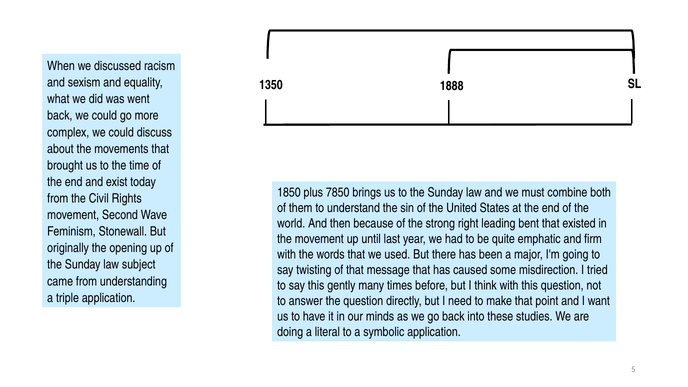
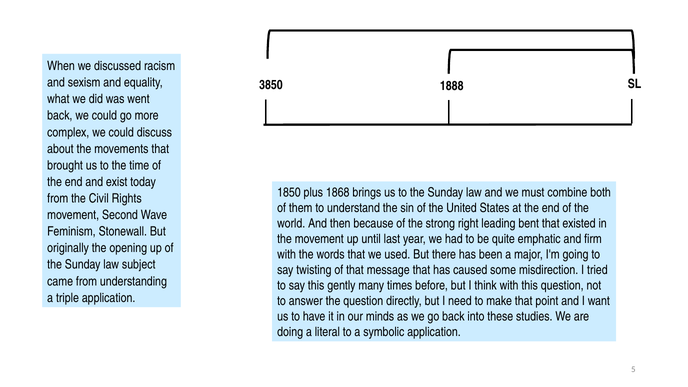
1350: 1350 -> 3850 (271, 85)
7850: 7850 -> 1868 (338, 193)
